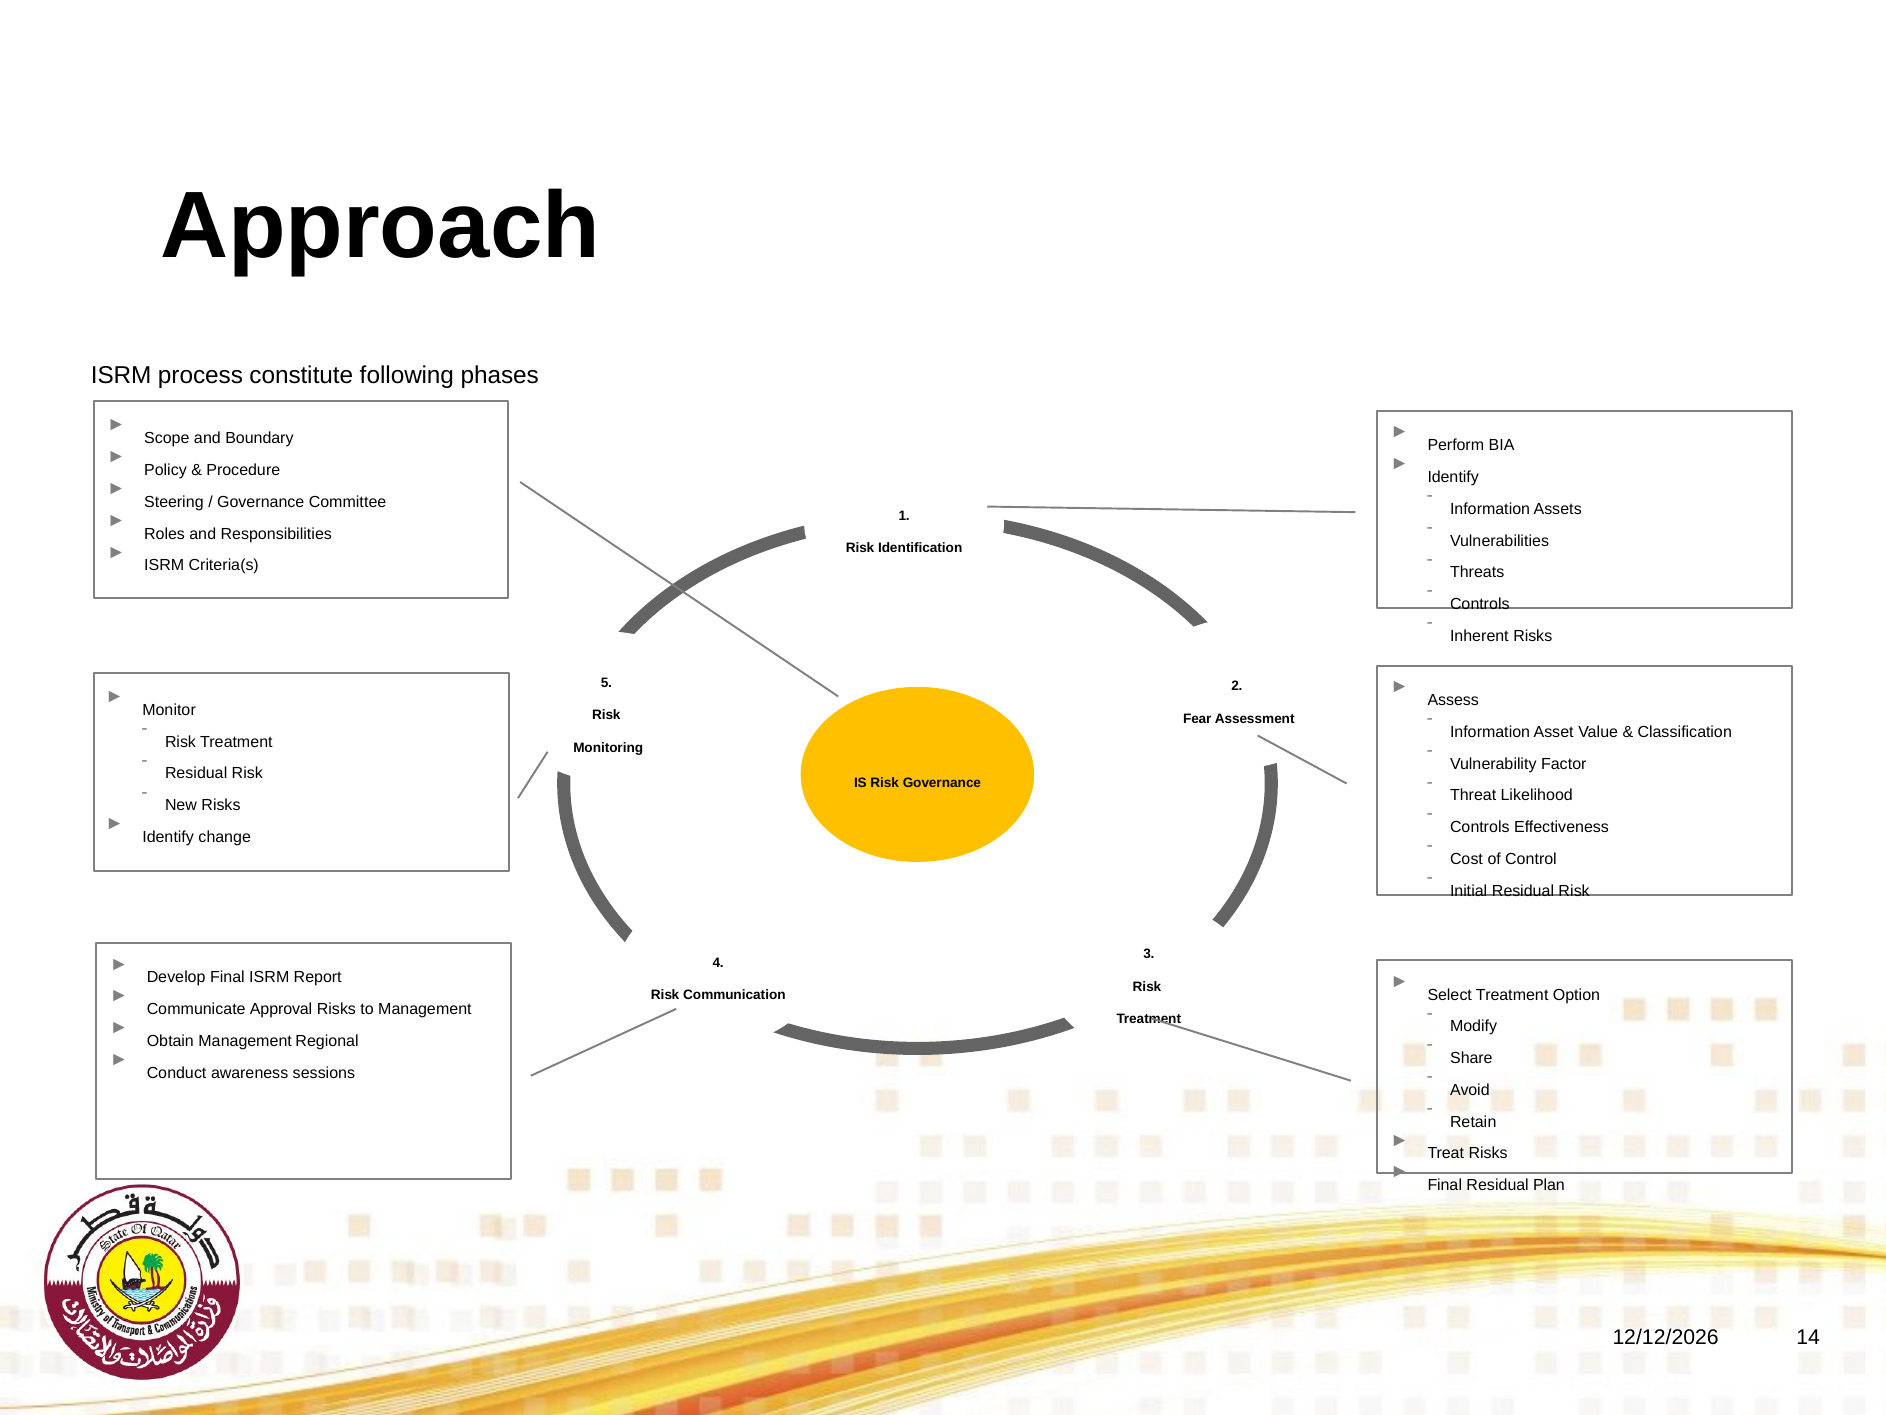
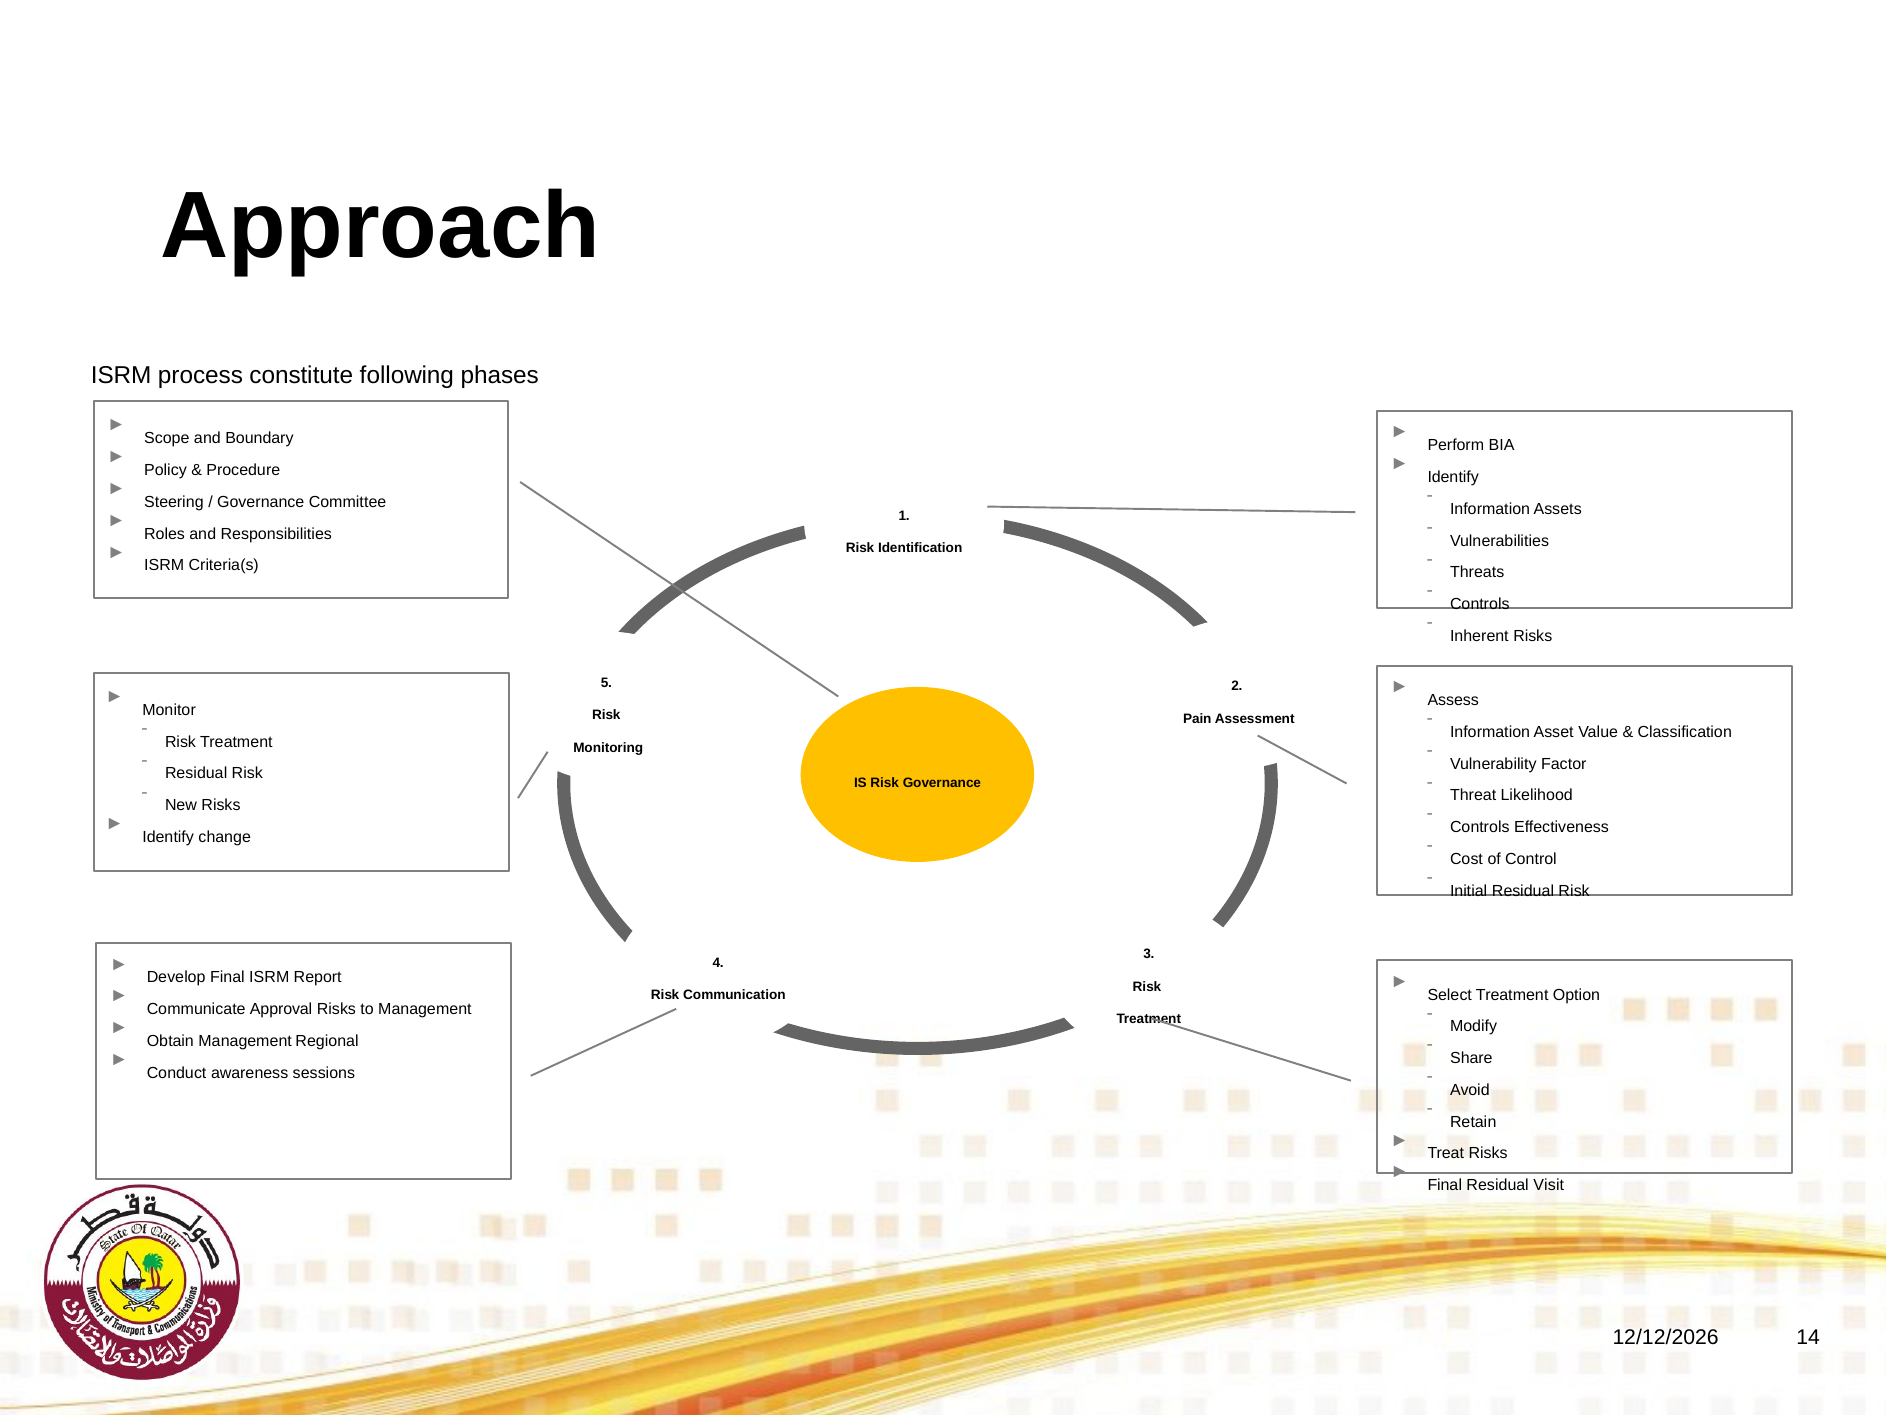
Fear: Fear -> Pain (1197, 718)
Plan: Plan -> Visit (1549, 1185)
